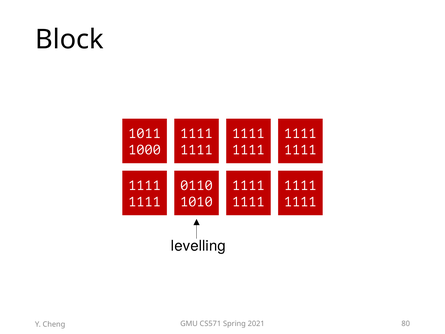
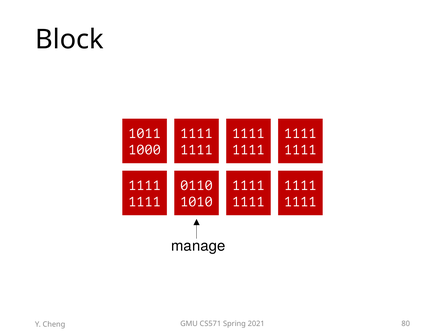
levelling: levelling -> manage (198, 246)
